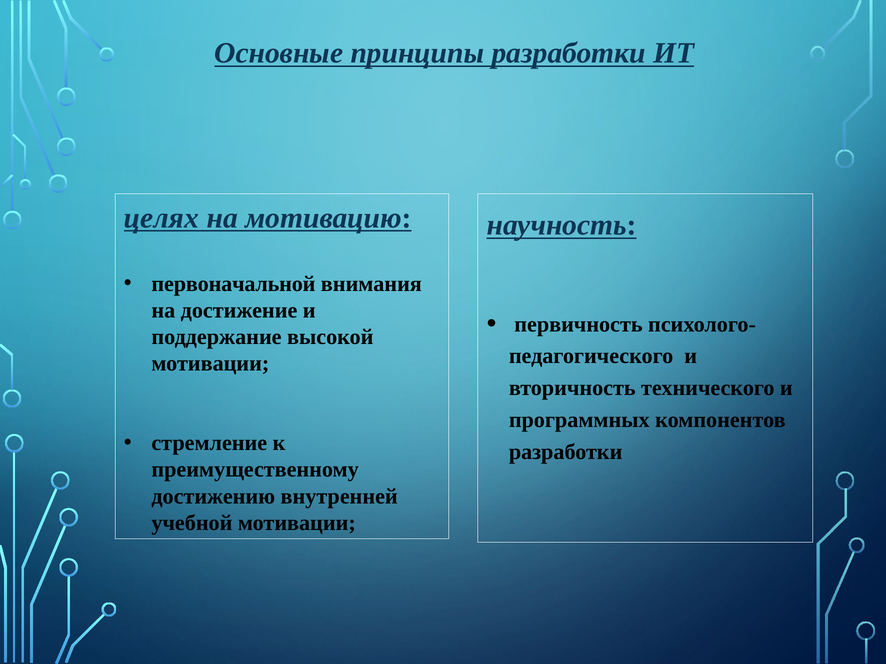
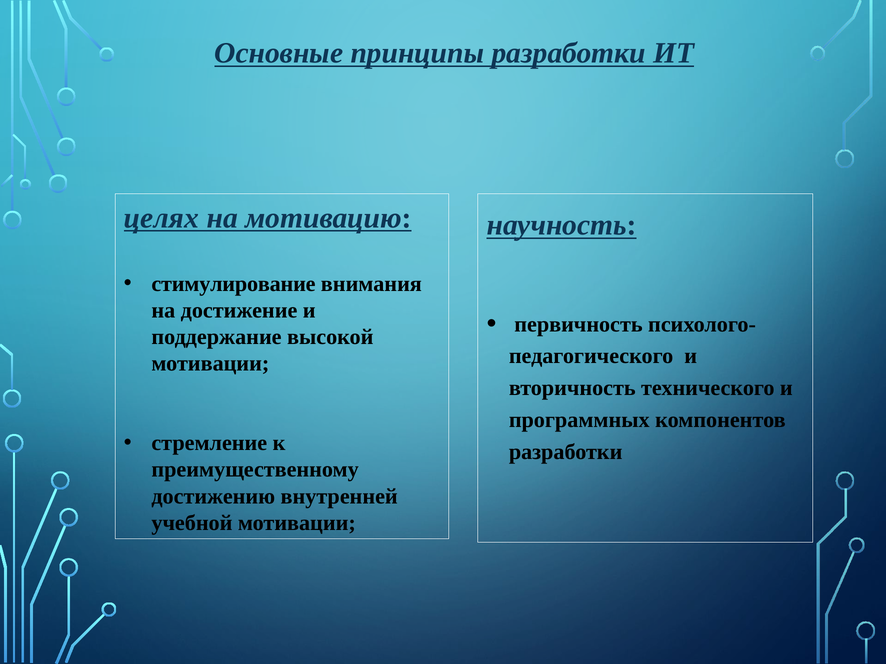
первоначальной: первоначальной -> стимулирование (234, 284)
